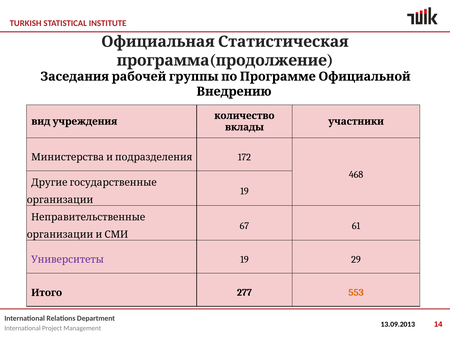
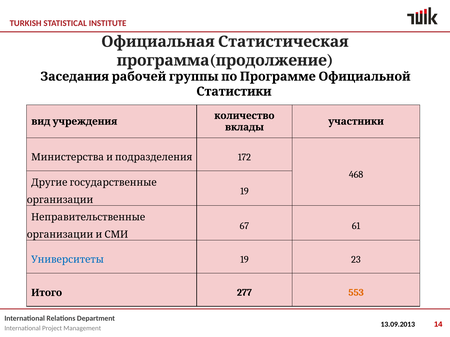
Внедрению: Внедрению -> Статистики (234, 92)
Университеты colour: purple -> blue (68, 260)
29: 29 -> 23 (356, 260)
